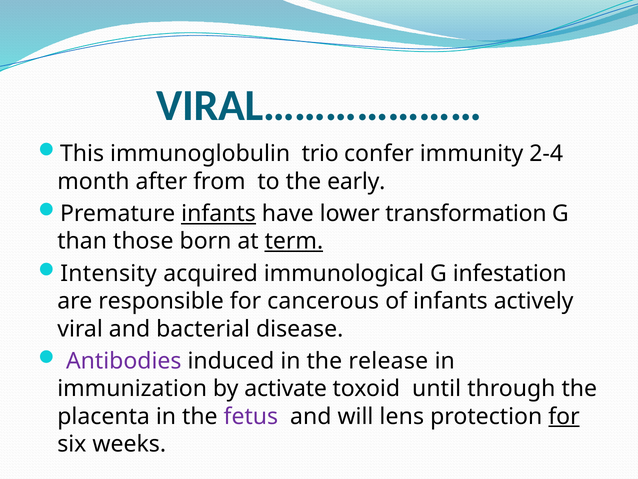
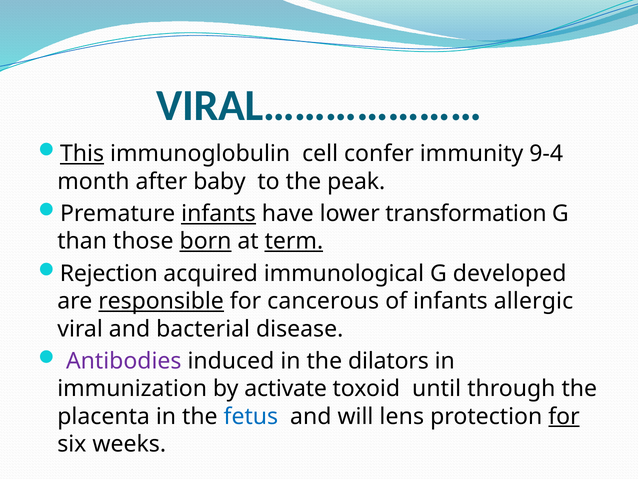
This underline: none -> present (82, 154)
trio: trio -> cell (320, 154)
2-4: 2-4 -> 9-4 (546, 154)
from: from -> baby (219, 181)
early: early -> peak (356, 181)
born underline: none -> present (206, 241)
Intensity: Intensity -> Rejection (109, 273)
infestation: infestation -> developed (510, 273)
responsible underline: none -> present (161, 301)
actively: actively -> allergic (534, 301)
release: release -> dilators (388, 361)
fetus colour: purple -> blue (251, 416)
